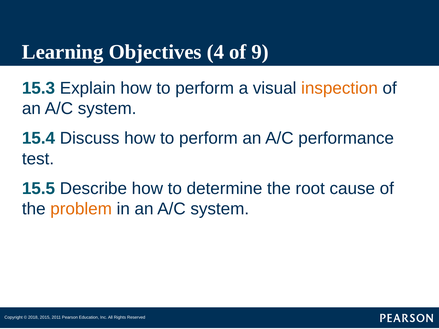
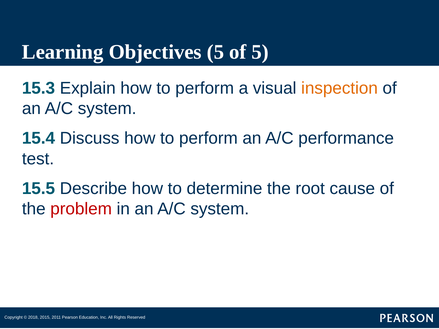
Objectives 4: 4 -> 5 (215, 52)
of 9: 9 -> 5 (260, 52)
problem colour: orange -> red (81, 209)
